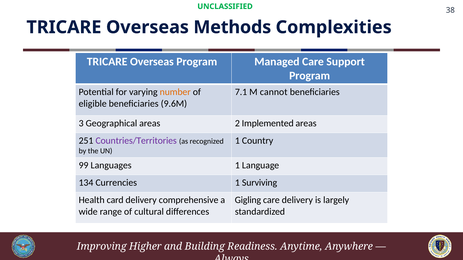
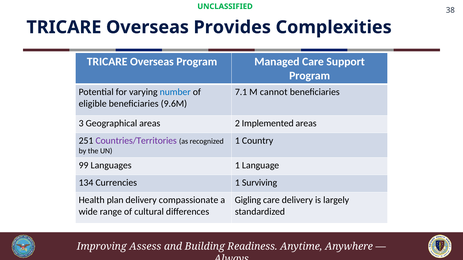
Methods: Methods -> Provides (232, 27)
number colour: orange -> blue (175, 92)
card: card -> plan (115, 200)
comprehensive: comprehensive -> compassionate (189, 200)
Higher: Higher -> Assess (145, 247)
